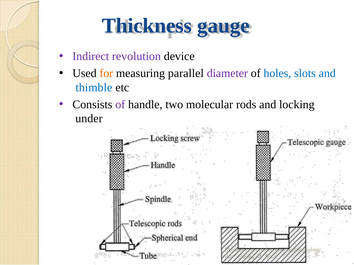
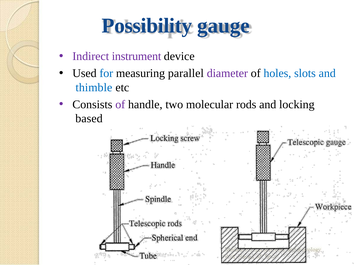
Thickness: Thickness -> Possibility (147, 26)
revolution: revolution -> instrument (137, 56)
for colour: orange -> blue (106, 73)
under: under -> based (89, 119)
